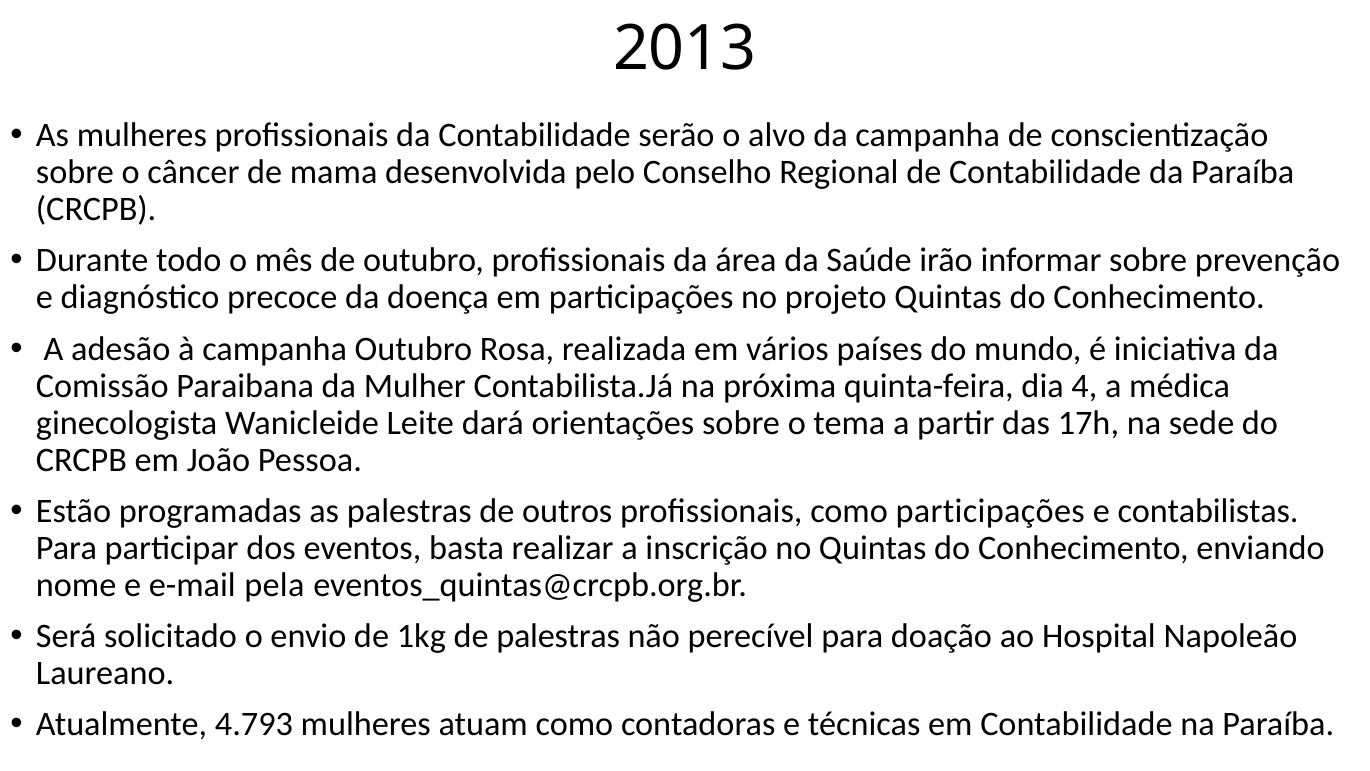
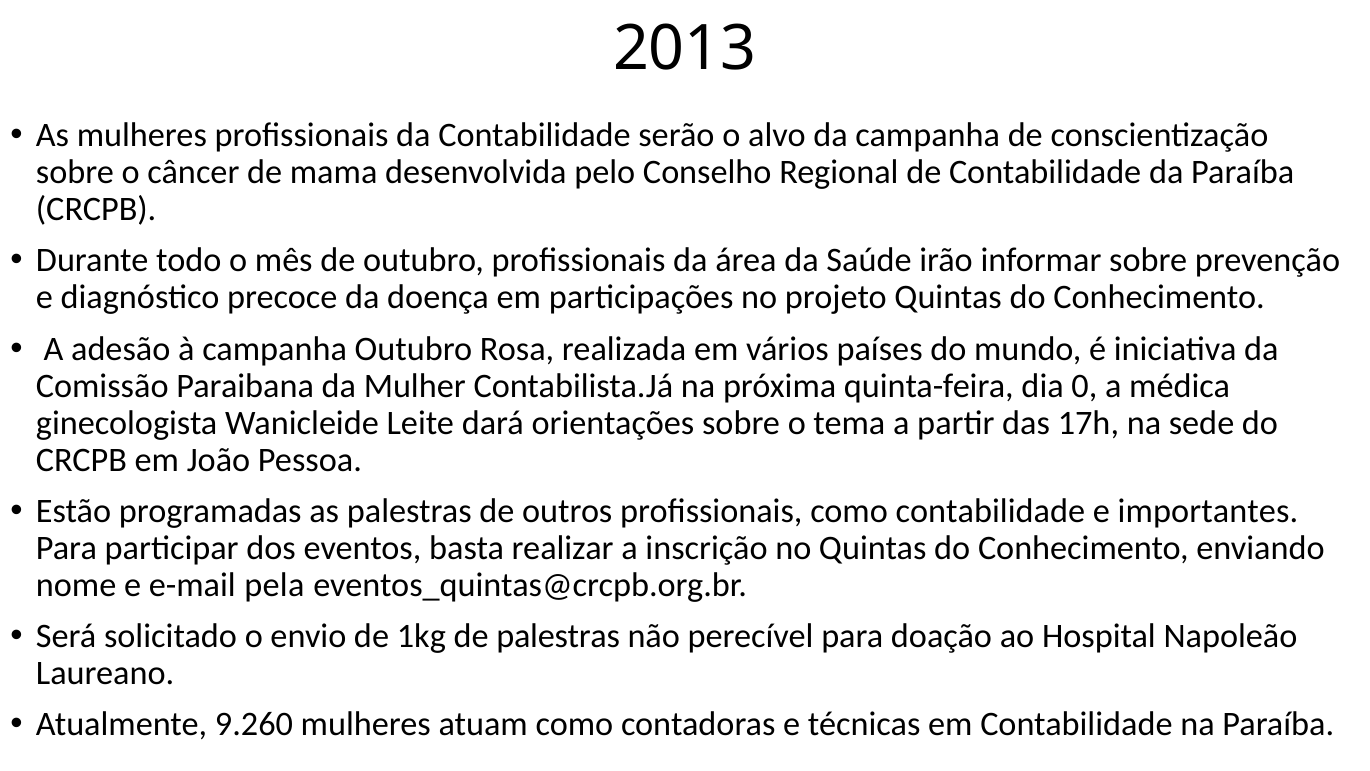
4: 4 -> 0 (1084, 386)
como participações: participações -> contabilidade (990, 511)
contabilistas: contabilistas -> importantes (1208, 511)
4.793: 4.793 -> 9.260 (254, 724)
